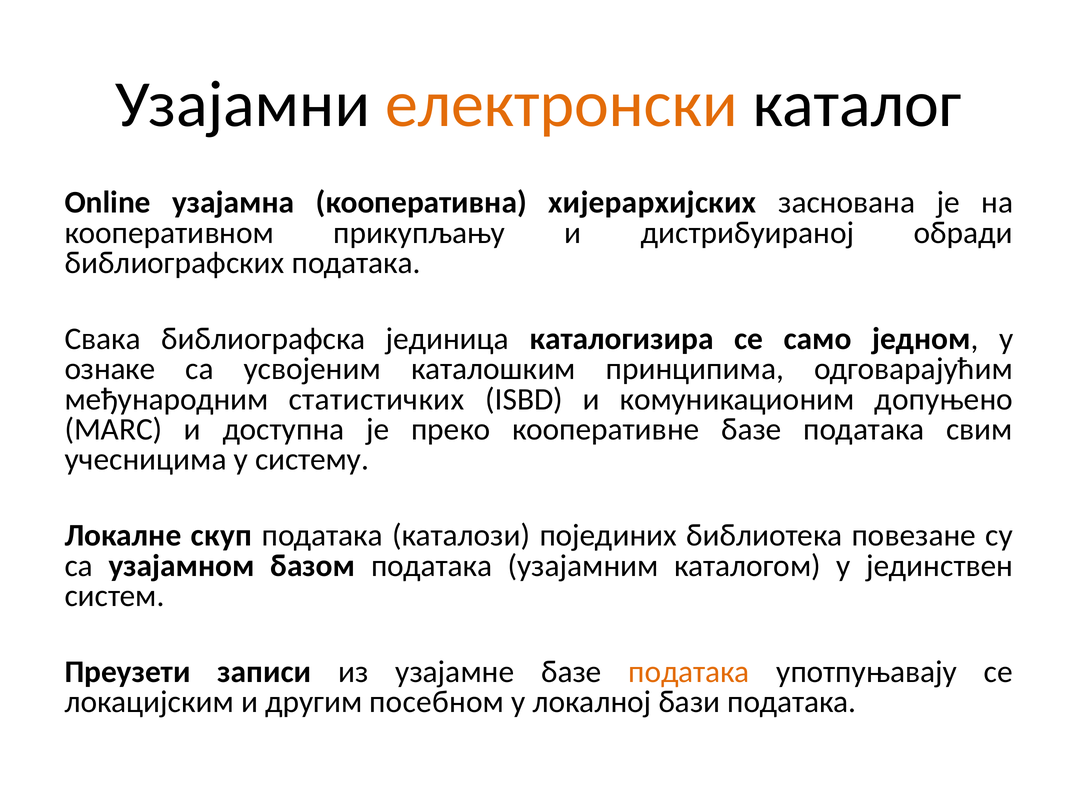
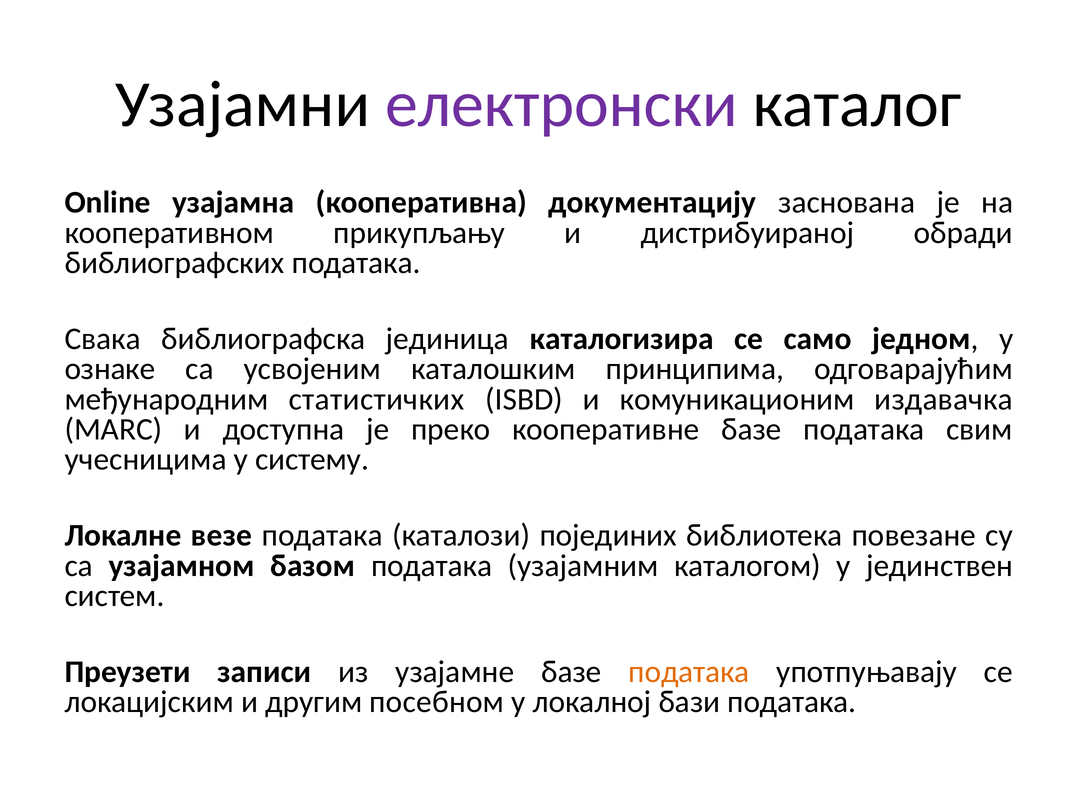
електронски colour: orange -> purple (561, 104)
хијерархијских: хијерархијских -> документацију (652, 203)
допуњено: допуњено -> издавачка (944, 399)
скуп: скуп -> везе (221, 536)
